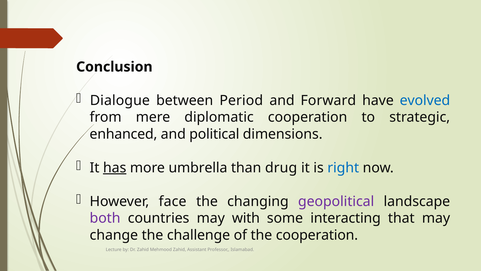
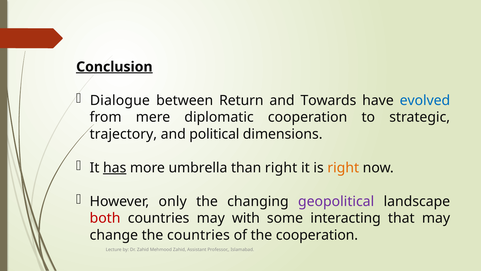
Conclusion underline: none -> present (114, 67)
Period: Period -> Return (241, 100)
Forward: Forward -> Towards (328, 100)
enhanced: enhanced -> trajectory (123, 134)
than drug: drug -> right (281, 168)
right colour: blue -> orange (343, 168)
face: face -> only (173, 201)
both colour: purple -> red (105, 218)
the challenge: challenge -> countries (198, 235)
